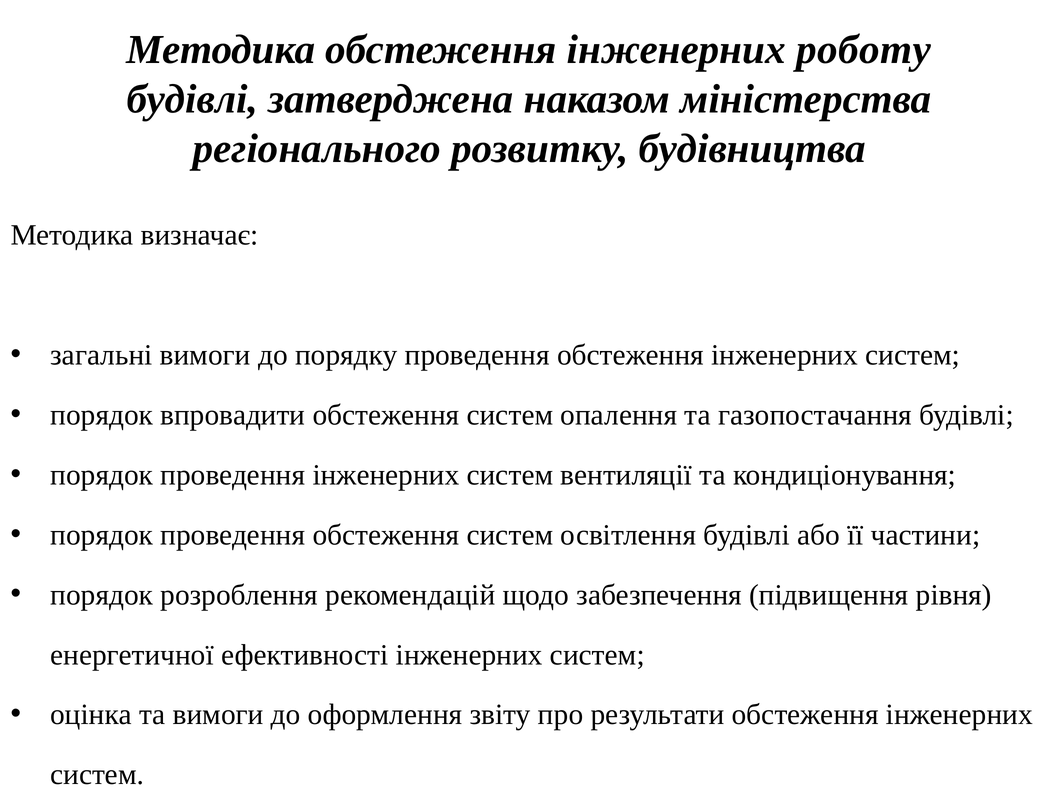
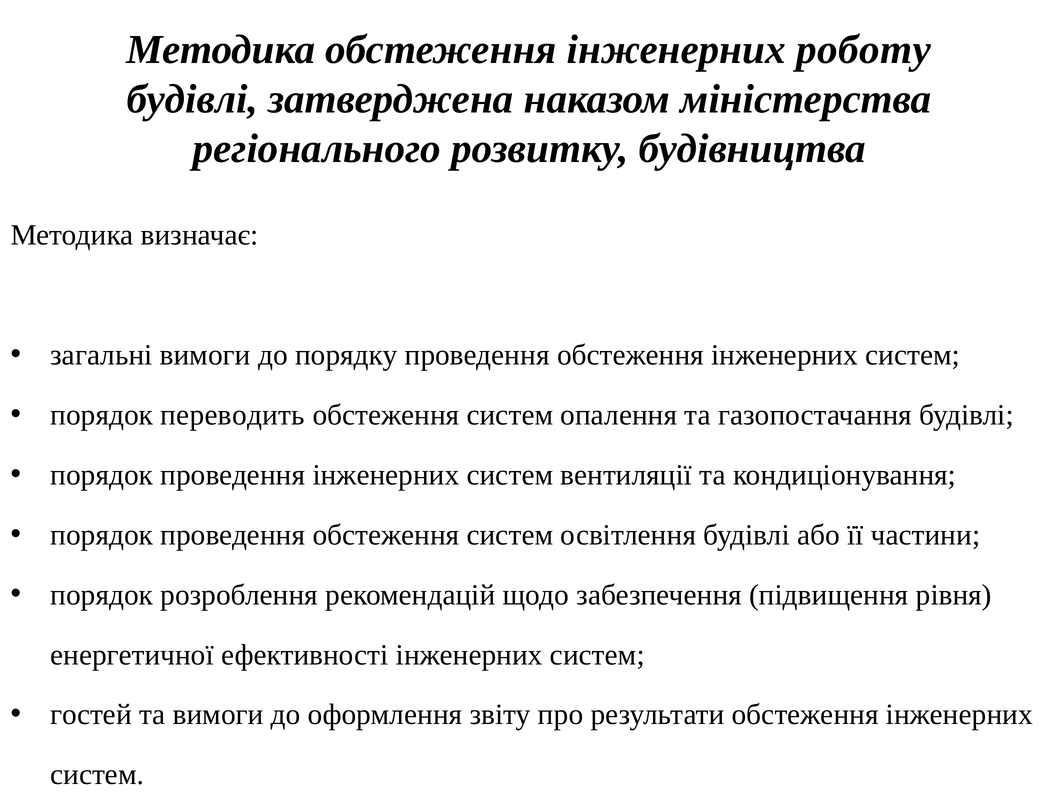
впровадити: впровадити -> переводить (233, 415)
оцінка: оцінка -> гостей (91, 715)
